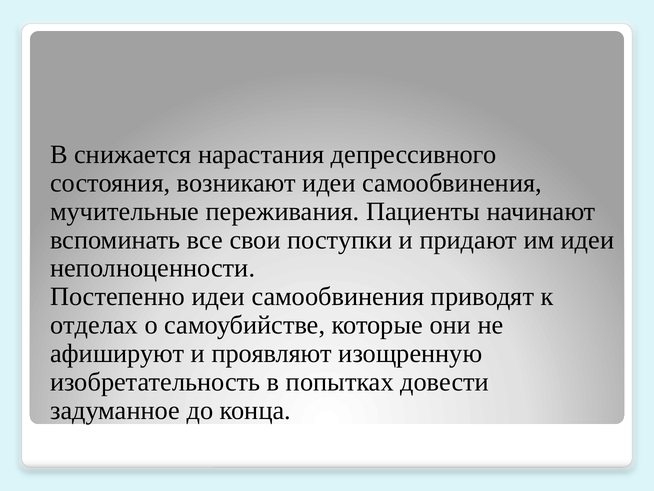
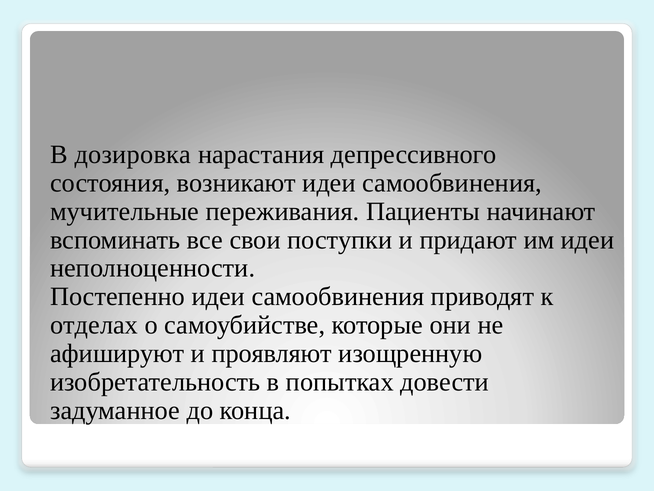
снижается: снижается -> дозировка (133, 154)
